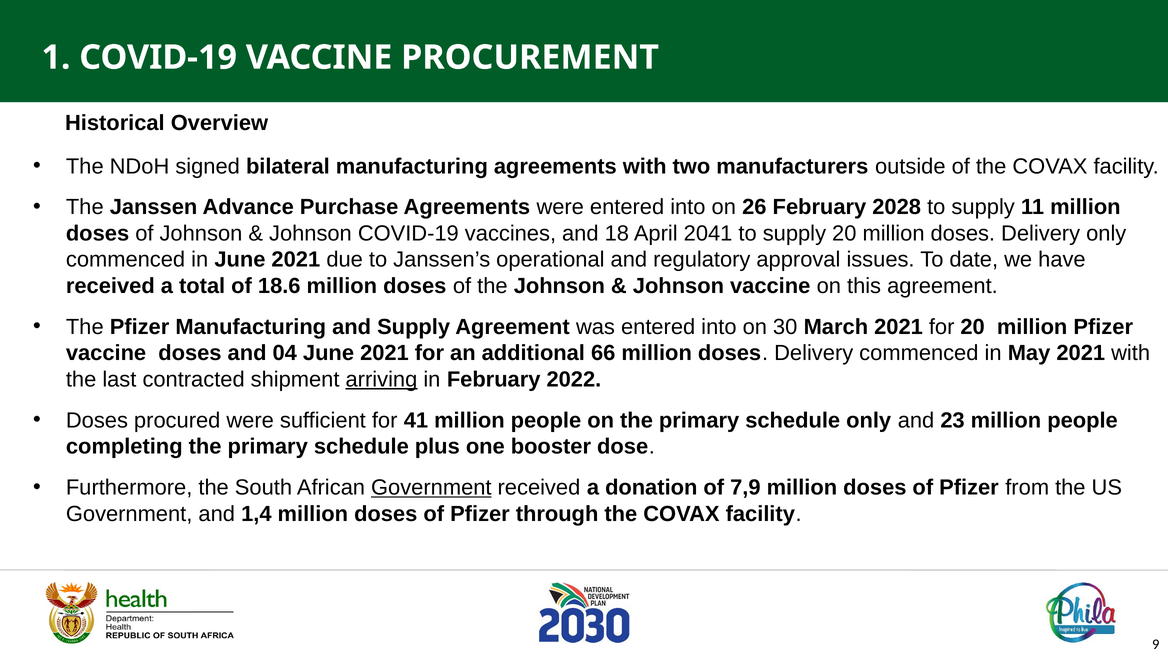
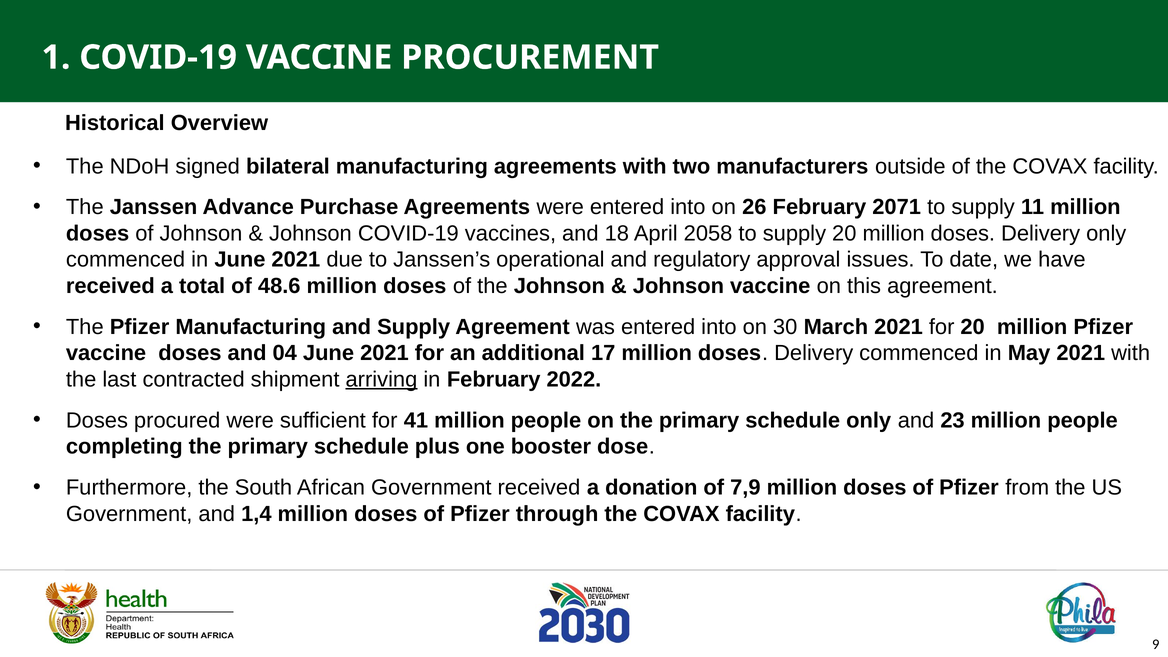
2028: 2028 -> 2071 (897, 207)
2041: 2041 -> 2058 (708, 233)
18.6: 18.6 -> 48.6 (279, 286)
66: 66 -> 17 (603, 353)
Government underline: present -> none (431, 488)
